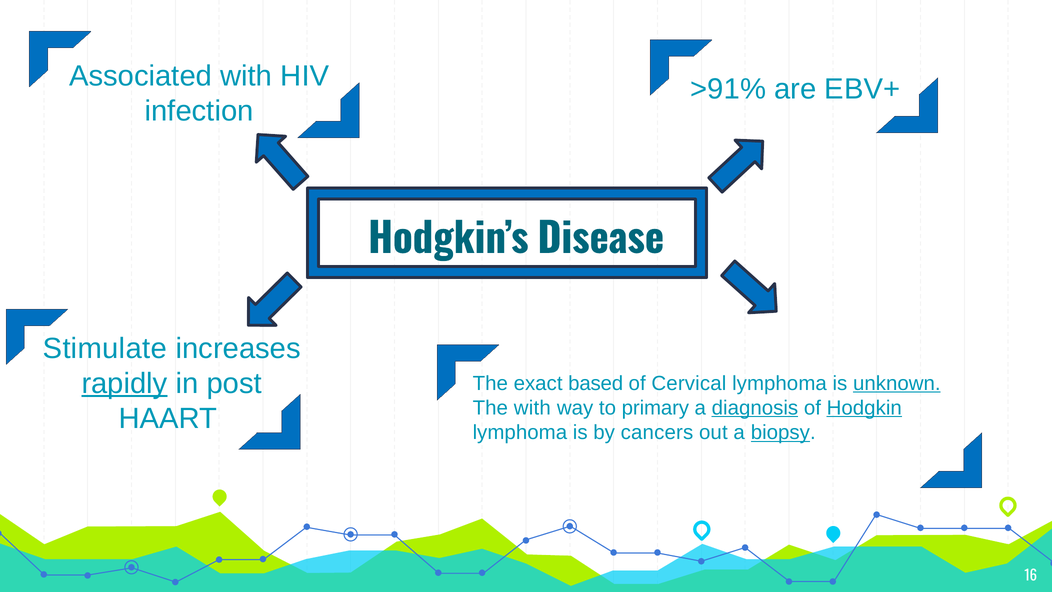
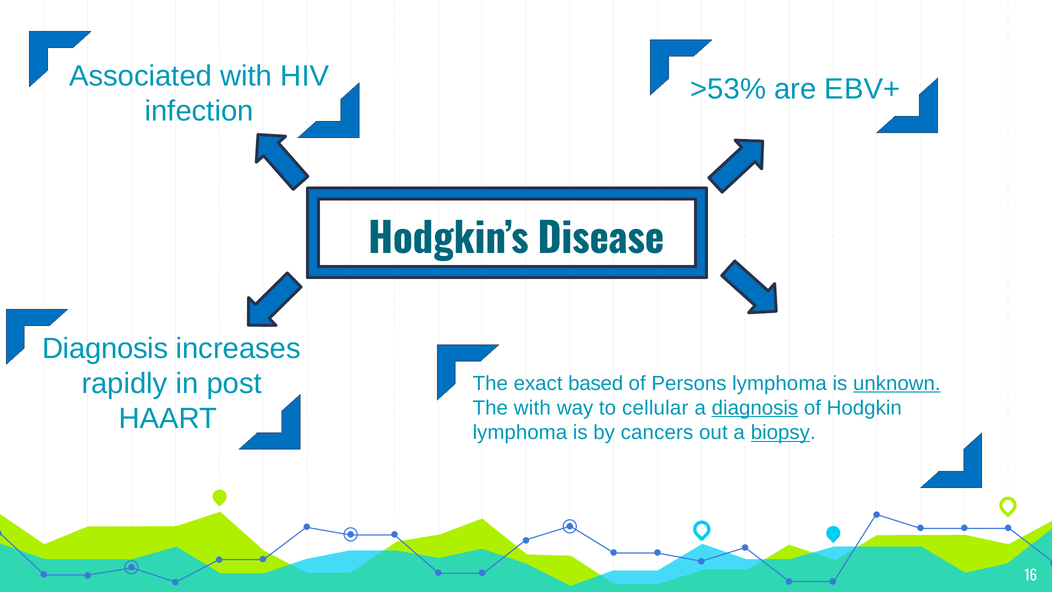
>91%: >91% -> >53% (728, 89)
Stimulate: Stimulate -> Diagnosis (105, 348)
rapidly underline: present -> none (125, 383)
Cervical: Cervical -> Persons (689, 383)
primary: primary -> cellular (655, 408)
Hodgkin underline: present -> none (864, 408)
